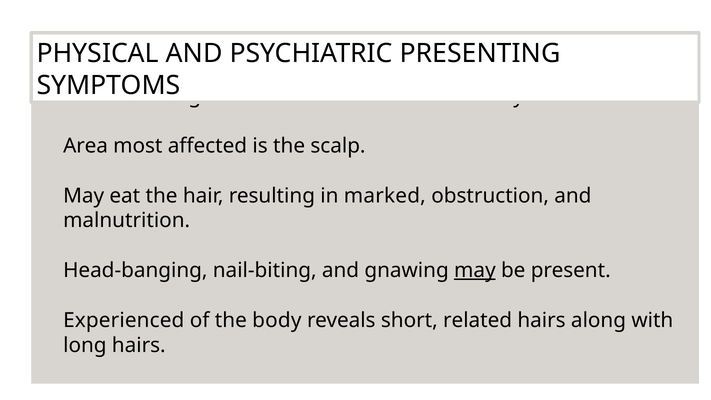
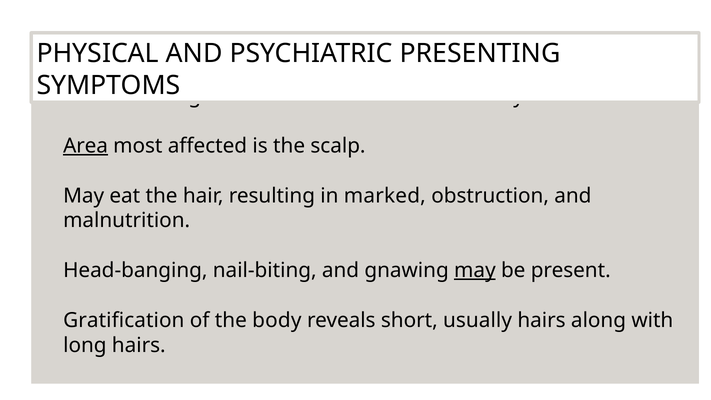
Area underline: none -> present (86, 146)
Experienced: Experienced -> Gratification (124, 320)
related: related -> usually (478, 320)
